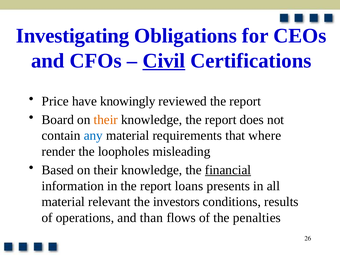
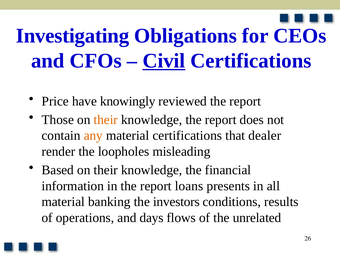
Board: Board -> Those (58, 120)
any colour: blue -> orange (93, 136)
material requirements: requirements -> certifications (187, 136)
where: where -> dealer (265, 136)
financial underline: present -> none (228, 170)
relevant: relevant -> banking (109, 202)
than: than -> days (152, 218)
penalties: penalties -> unrelated (257, 218)
